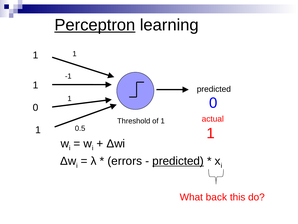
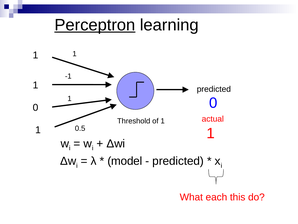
errors: errors -> model (125, 161)
predicted underline: present -> none (178, 161)
back: back -> each (216, 197)
